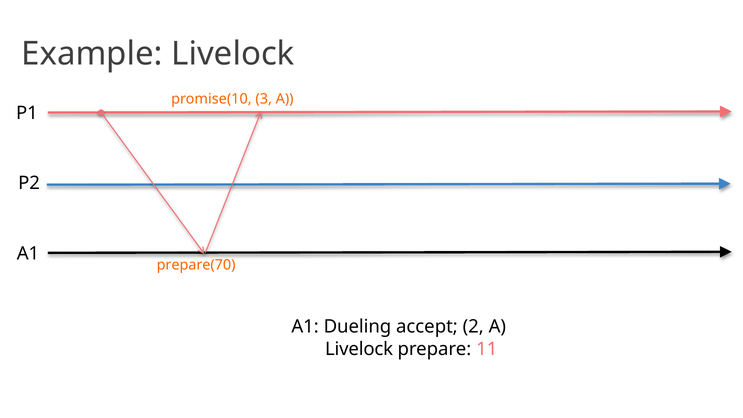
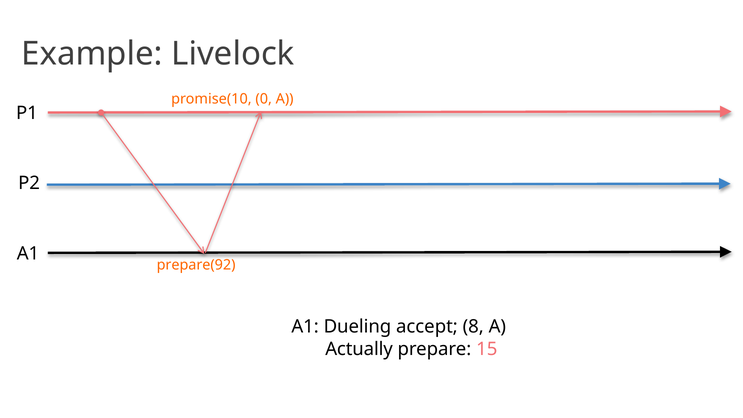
3: 3 -> 0 (264, 99)
prepare(70: prepare(70 -> prepare(92 (196, 265)
2: 2 -> 8 (473, 327)
Livelock: Livelock -> Actually (359, 349)
11: 11 -> 15 (487, 349)
